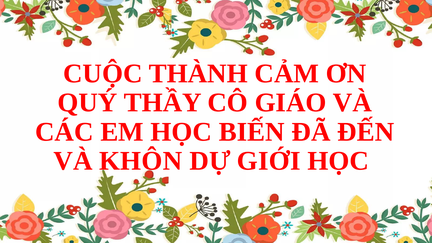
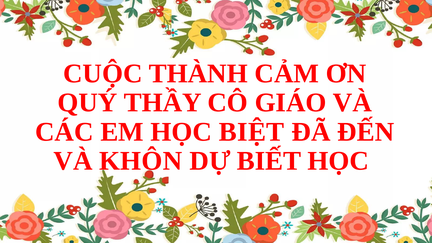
BIẾN: BIẾN -> BIỆT (252, 132)
GIỚI: GIỚI -> BIẾT (269, 161)
